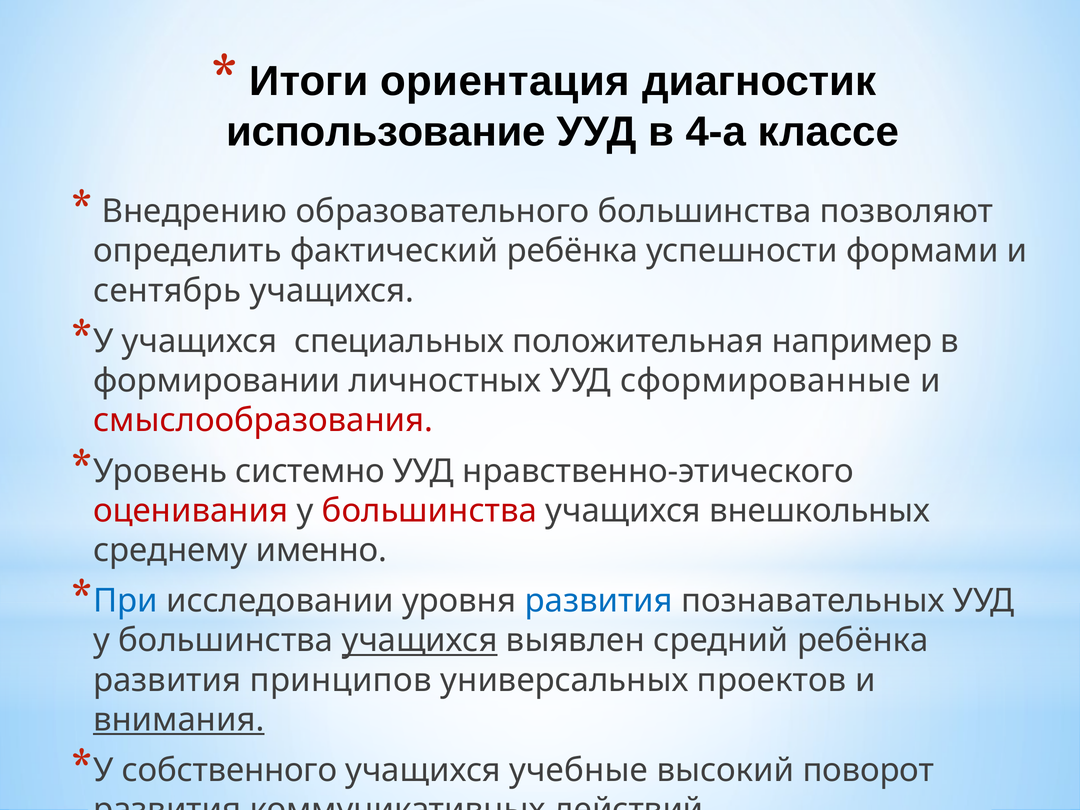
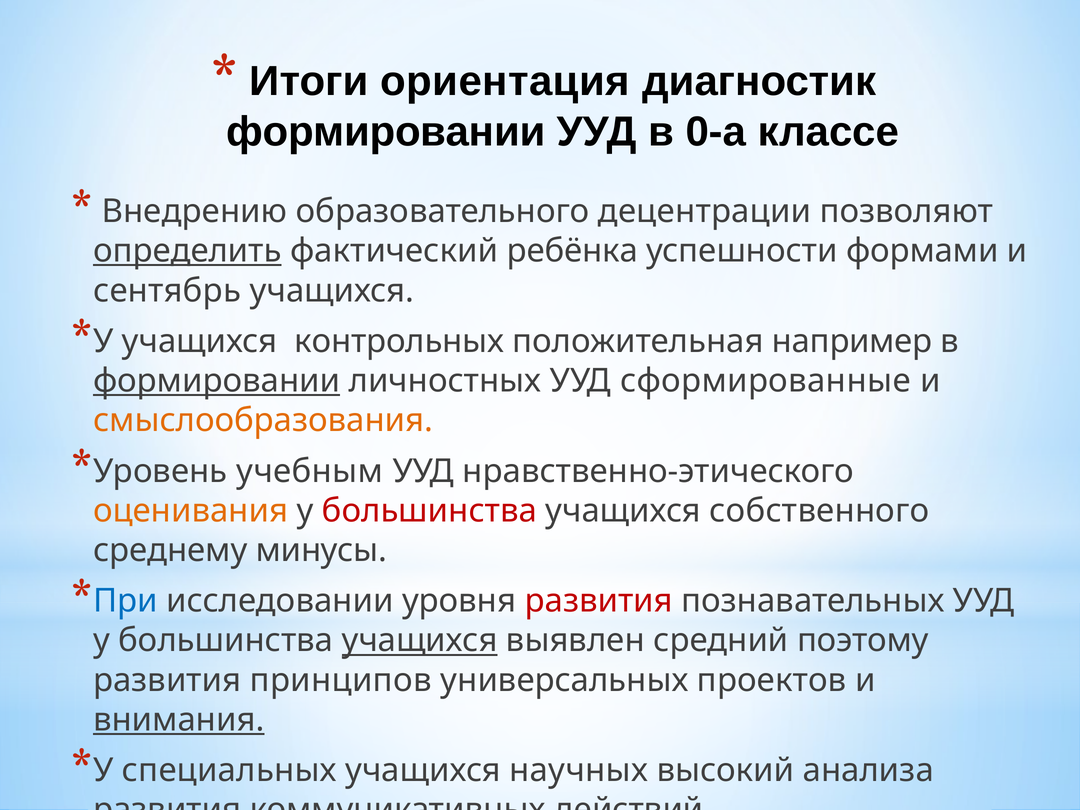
использование: использование -> формировании (386, 132)
4-а: 4-а -> 0-а (716, 132)
образовательного большинства: большинства -> децентрации (705, 211)
определить underline: none -> present (187, 251)
специальных: специальных -> контрольных (399, 341)
формировании underline: none -> present (217, 381)
смыслообразования colour: red -> orange (263, 420)
системно: системно -> учебным (310, 471)
оценивания colour: red -> orange (191, 511)
внешкольных: внешкольных -> собственного (819, 511)
именно: именно -> минусы (321, 550)
развития colour: blue -> red (599, 601)
средний ребёнка: ребёнка -> поэтому (863, 641)
собственного: собственного -> специальных (229, 770)
учебные: учебные -> научных (579, 770)
поворот: поворот -> анализа (868, 770)
